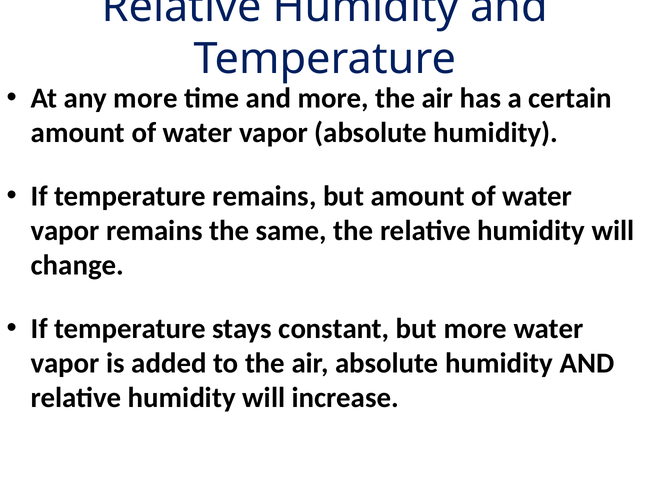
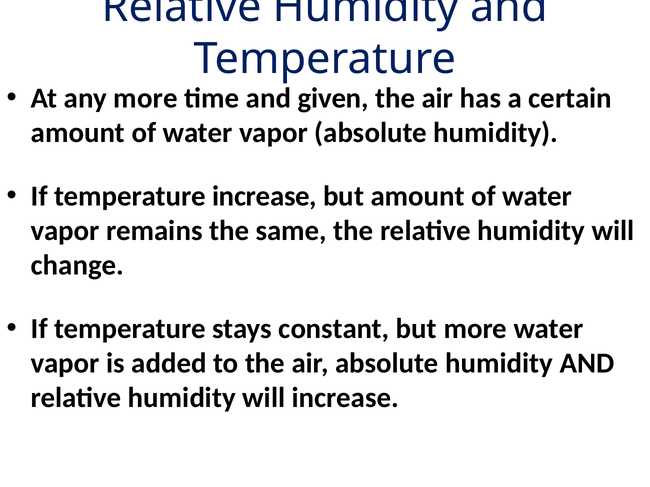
and more: more -> given (333, 98)
temperature remains: remains -> increase (264, 196)
